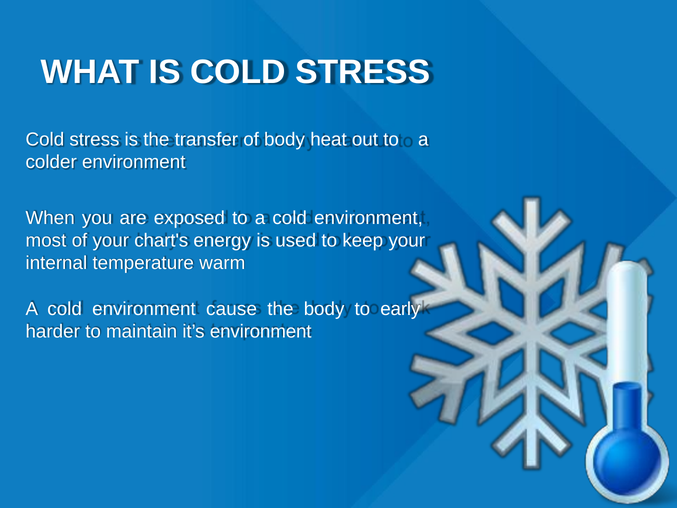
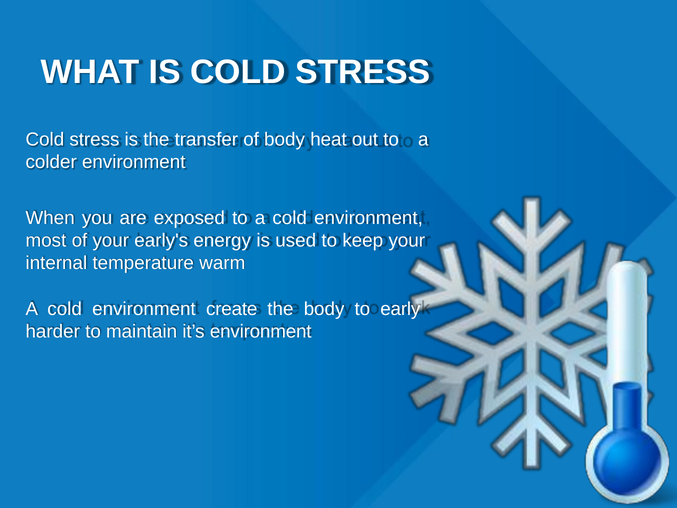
chart's: chart's -> early's (161, 240)
cause: cause -> create (232, 309)
